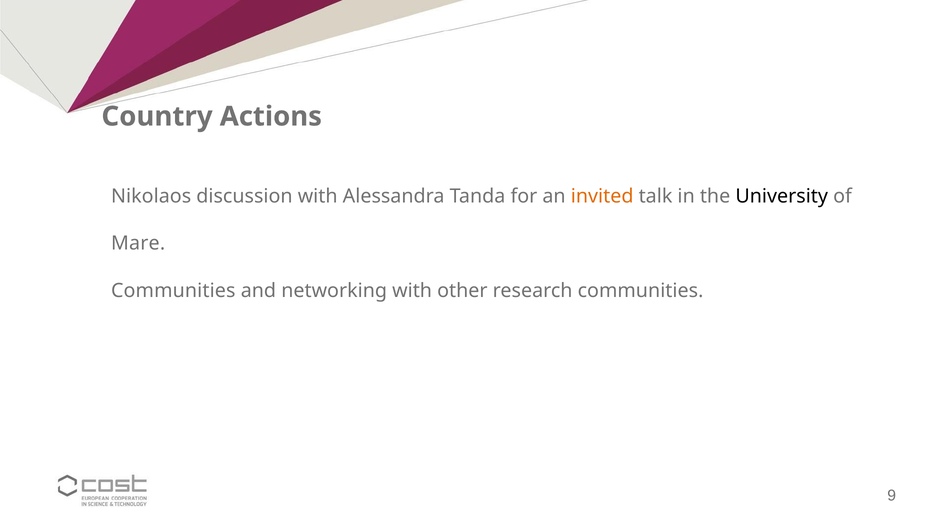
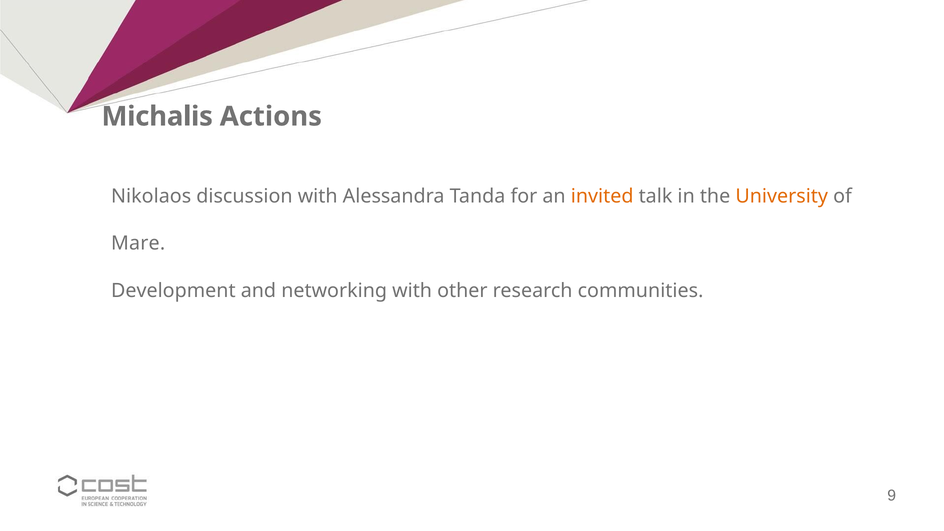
Country: Country -> Michalis (157, 116)
University colour: black -> orange (782, 196)
Communities: Communities -> Development (173, 291)
